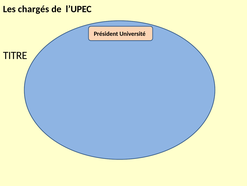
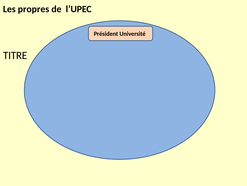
chargés: chargés -> propres (33, 9)
